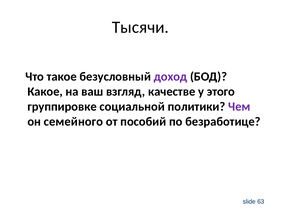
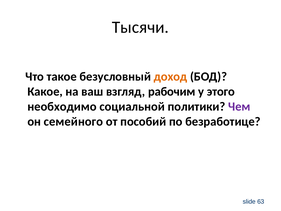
доход colour: purple -> orange (171, 76)
качестве: качестве -> рабочим (172, 91)
группировке: группировке -> необходимо (62, 106)
